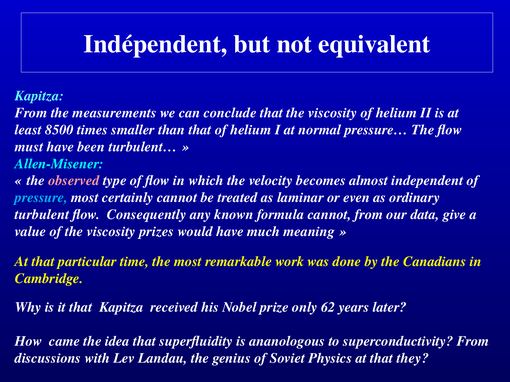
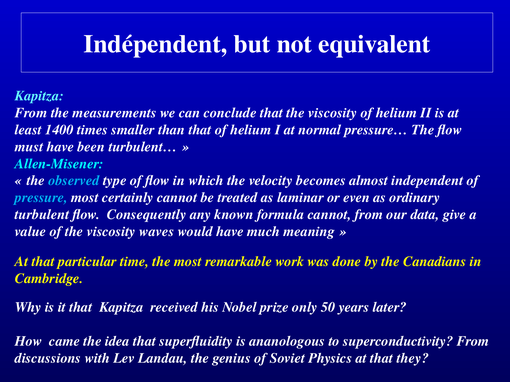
8500: 8500 -> 1400 (59, 130)
observed colour: pink -> light blue (74, 181)
prizes: prizes -> waves (157, 232)
62: 62 -> 50 (328, 308)
